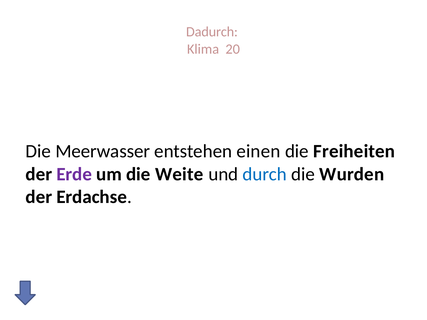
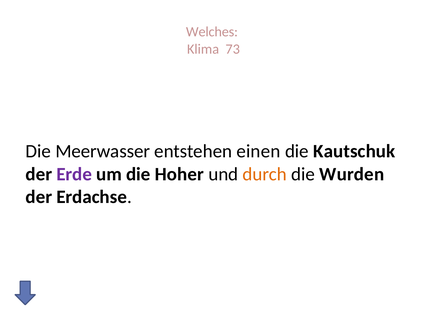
Dadurch: Dadurch -> Welches (212, 32)
20: 20 -> 73 (233, 49)
Freiheiten: Freiheiten -> Kautschuk (354, 151)
Weite: Weite -> Hoher (179, 174)
durch colour: blue -> orange (265, 174)
